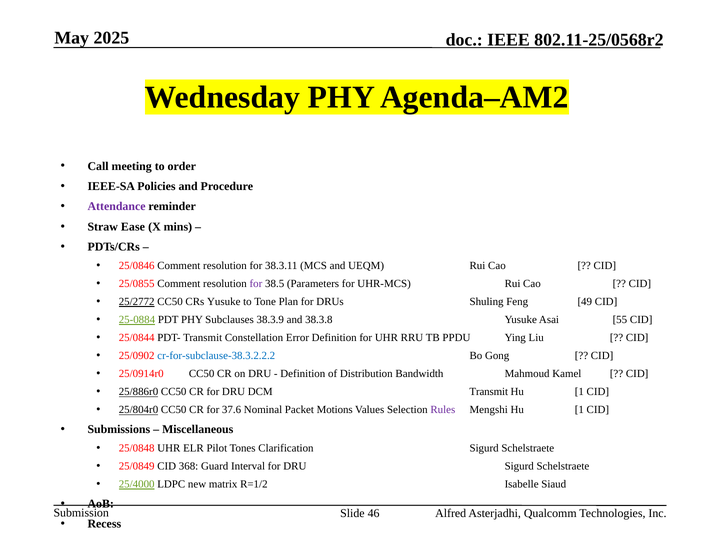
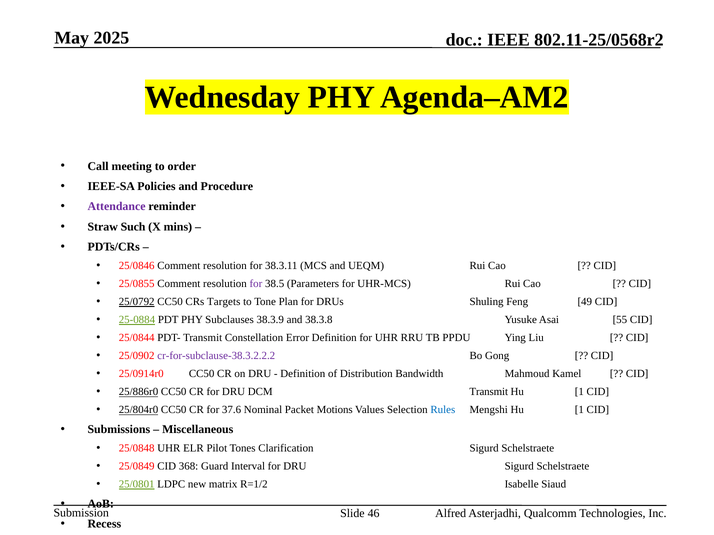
Ease: Ease -> Such (133, 227)
25/2772: 25/2772 -> 25/0792 (137, 302)
CRs Yusuke: Yusuke -> Targets (224, 302)
cr-for-subclause-38.3.2.2.2 colour: blue -> purple (216, 356)
Rules colour: purple -> blue (443, 410)
25/4000: 25/4000 -> 25/0801 (137, 485)
